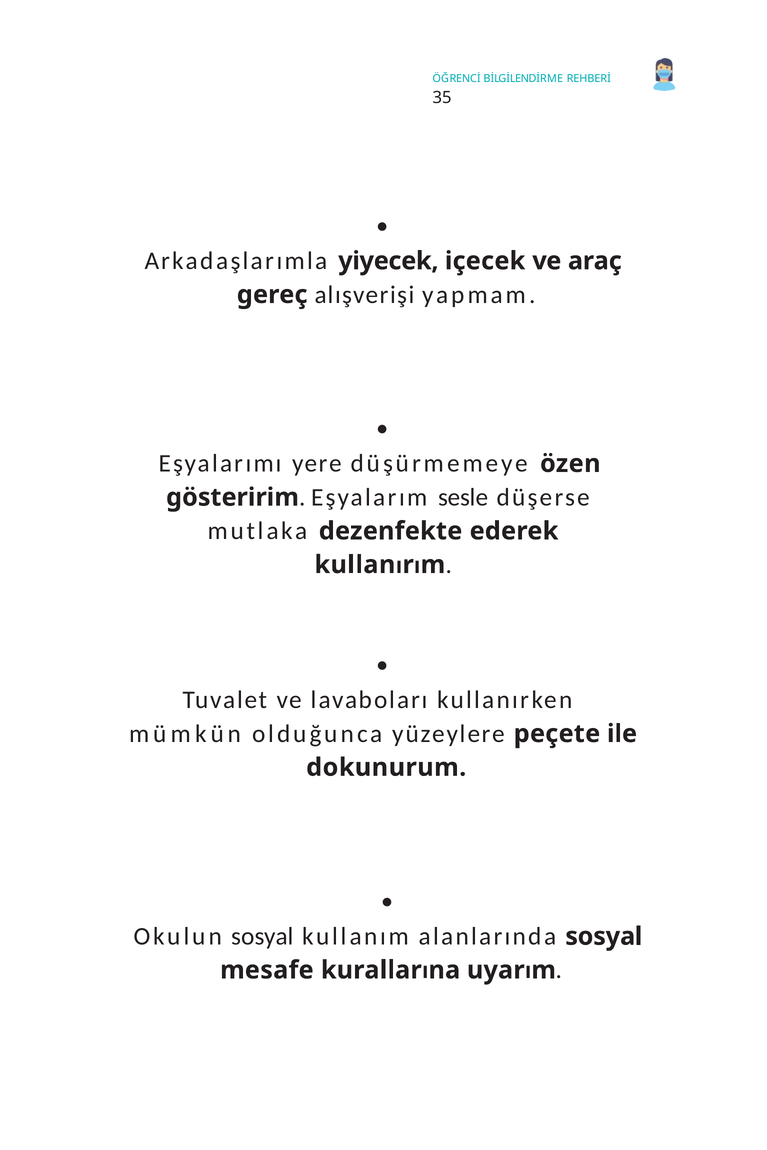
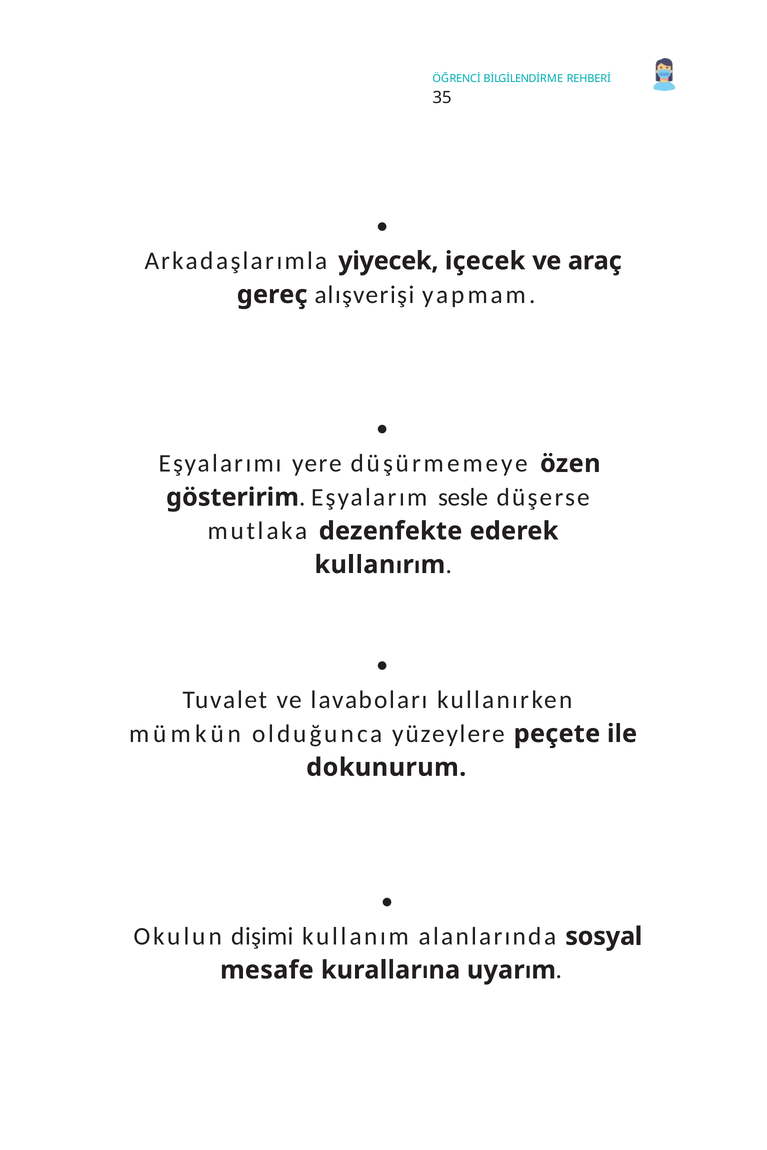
Okulun sosyal: sosyal -> dişimi (262, 937)
